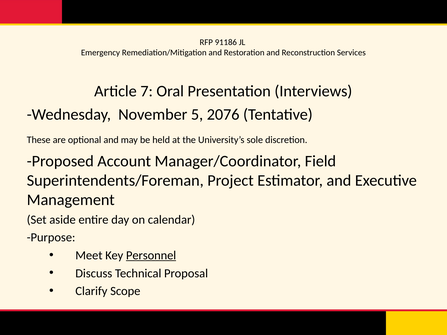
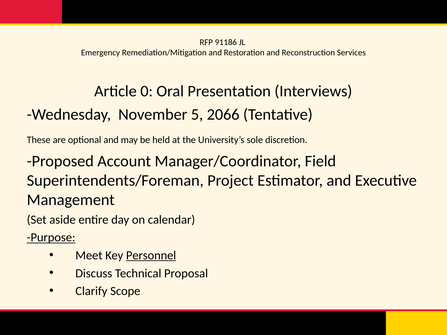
7: 7 -> 0 (147, 91)
2076: 2076 -> 2066 (223, 115)
Purpose underline: none -> present (51, 238)
